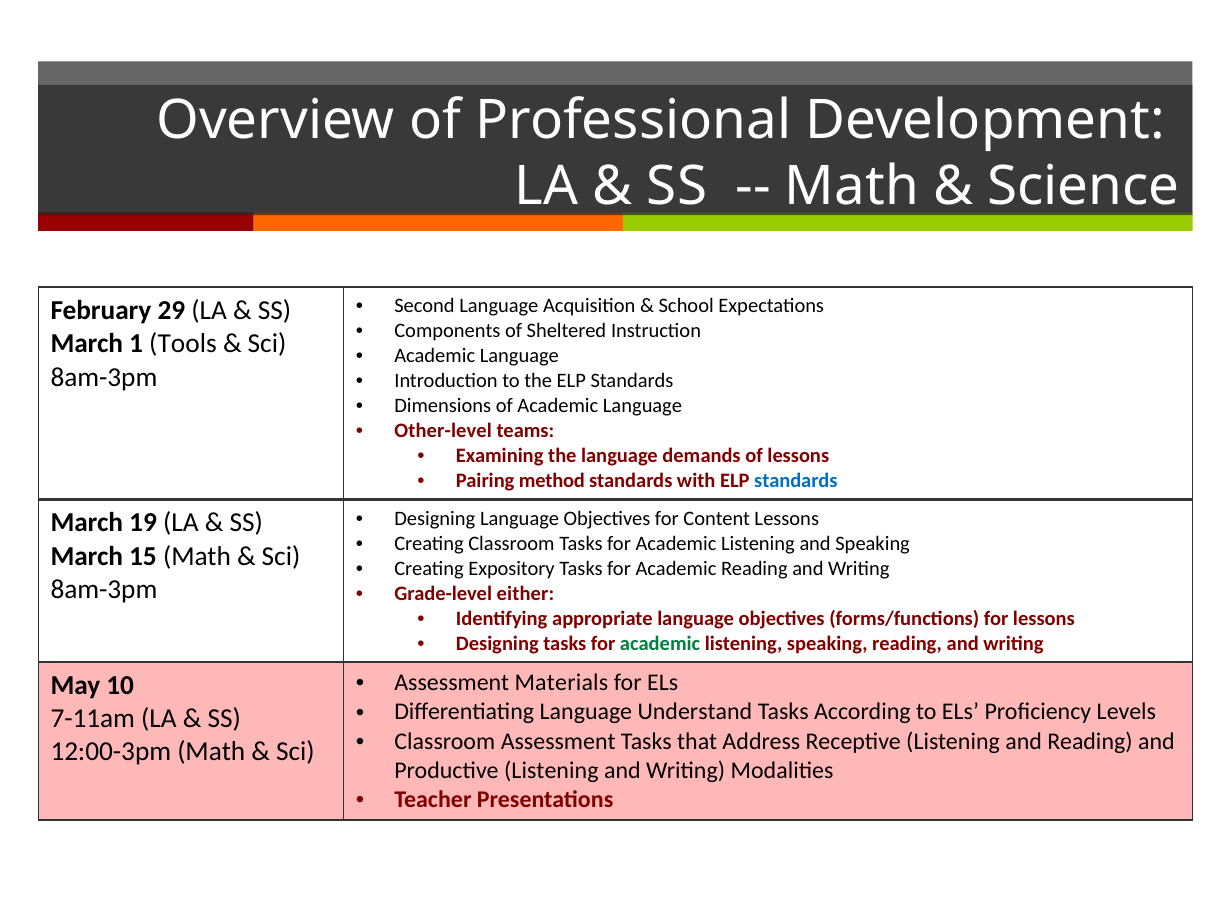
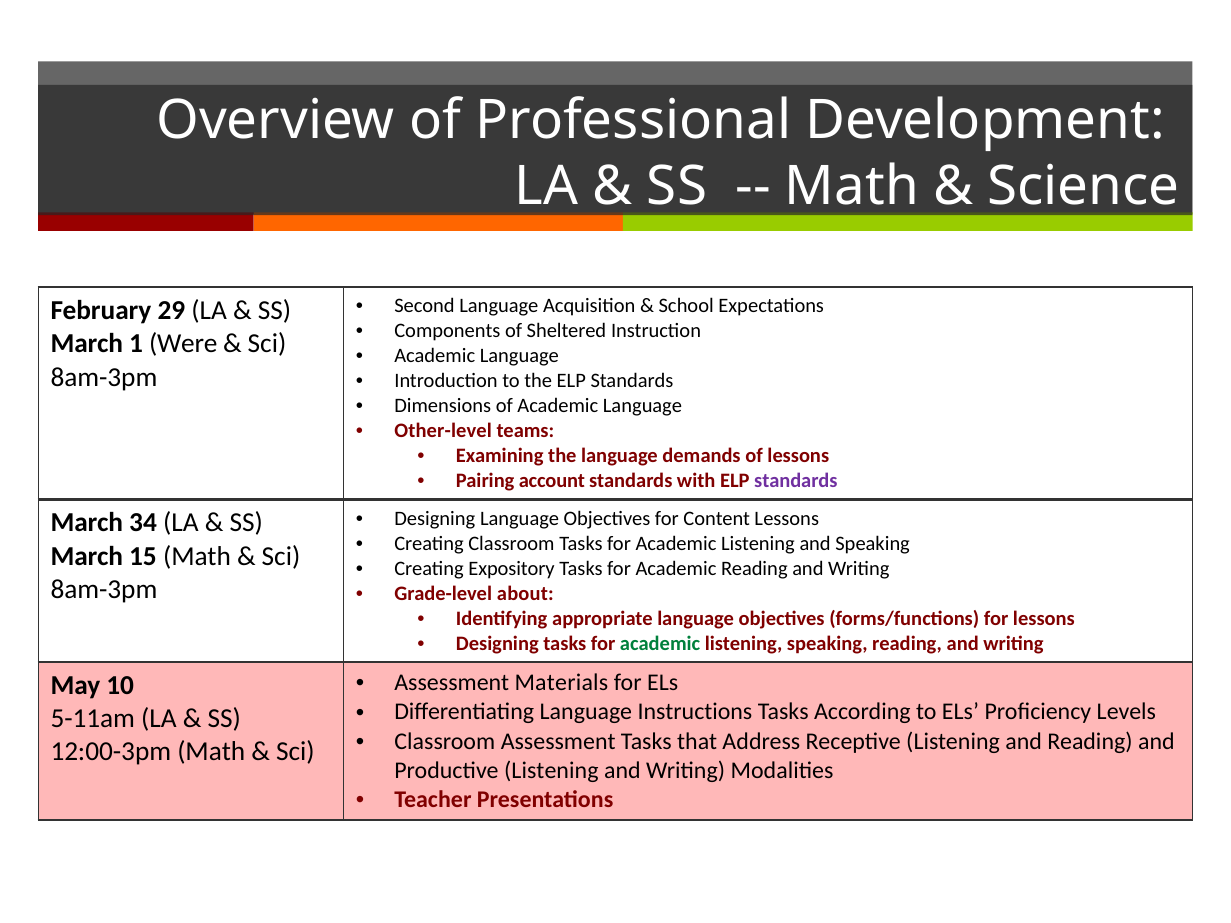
Tools: Tools -> Were (183, 344)
method: method -> account (552, 481)
standards colour: blue -> purple (796, 481)
19: 19 -> 34 (143, 523)
either: either -> about (525, 594)
Understand: Understand -> Instructions (695, 712)
7-11am: 7-11am -> 5-11am (93, 719)
